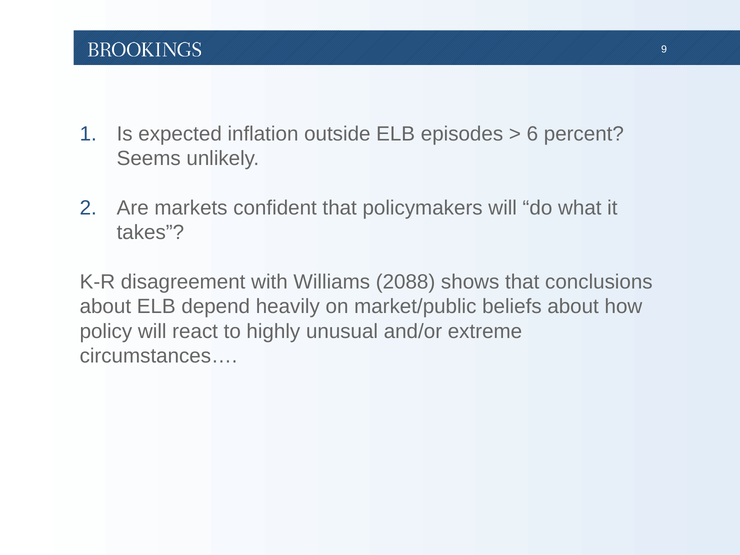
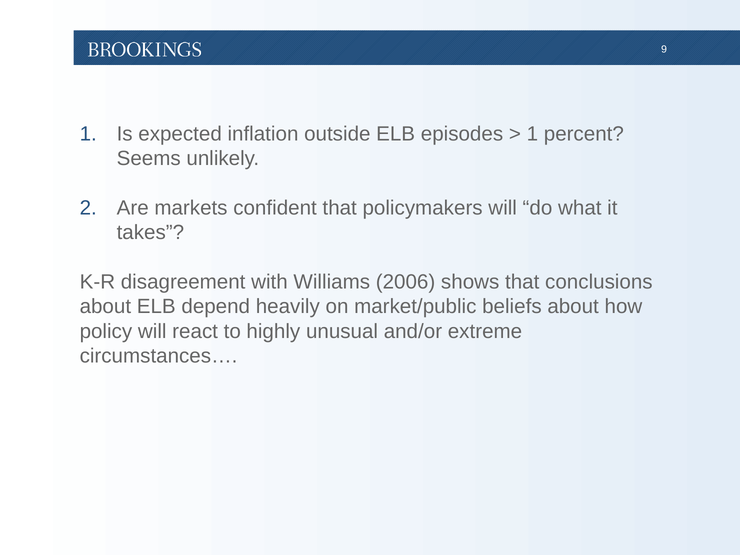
6: 6 -> 1 (532, 134)
2088: 2088 -> 2006 (406, 282)
